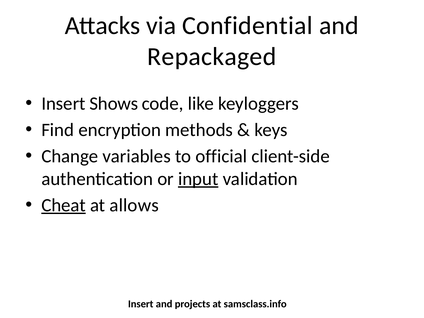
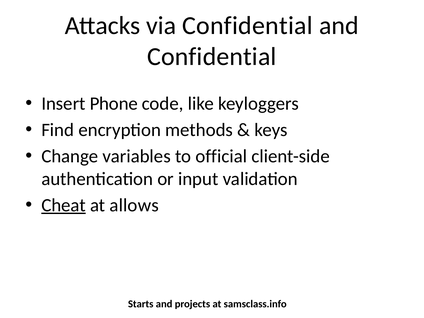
Repackaged: Repackaged -> Confidential (212, 57)
Shows: Shows -> Phone (114, 103)
input underline: present -> none (198, 179)
Insert: Insert -> Starts (141, 304)
